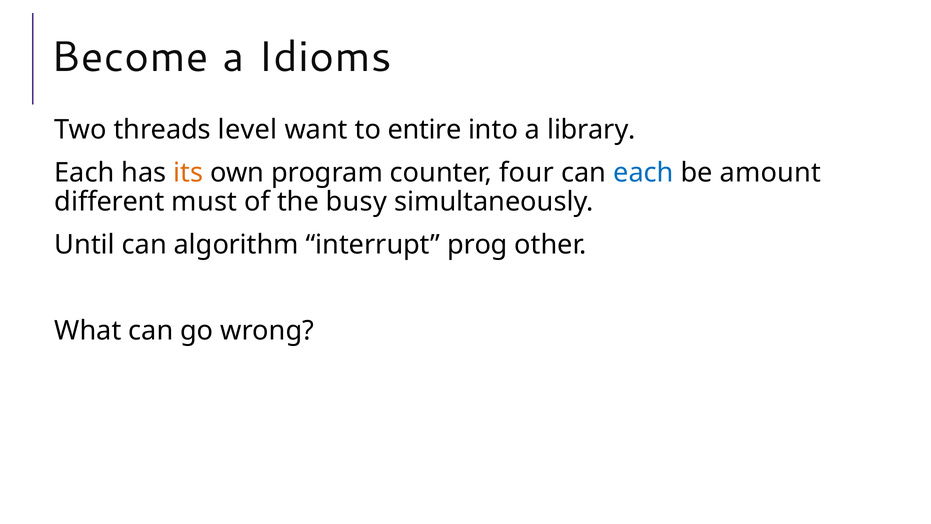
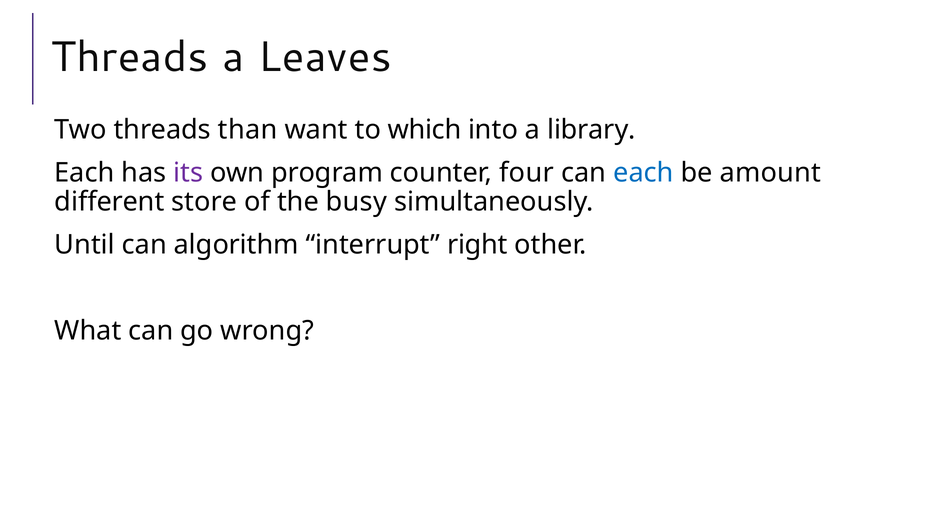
Become: Become -> Threads (130, 57)
Idioms: Idioms -> Leaves (325, 57)
level: level -> than (248, 130)
entire: entire -> which (425, 130)
its colour: orange -> purple (188, 173)
must: must -> store (204, 202)
prog: prog -> right (477, 245)
